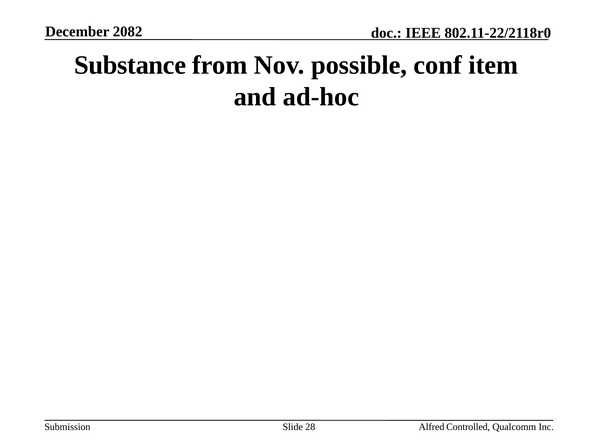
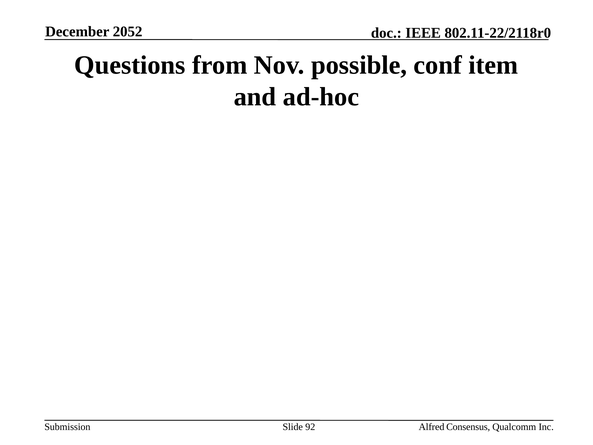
2082: 2082 -> 2052 (128, 31)
Substance: Substance -> Questions (130, 65)
28: 28 -> 92 (310, 427)
Controlled: Controlled -> Consensus (468, 427)
